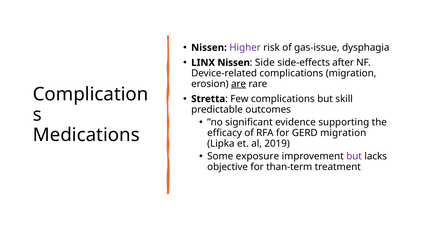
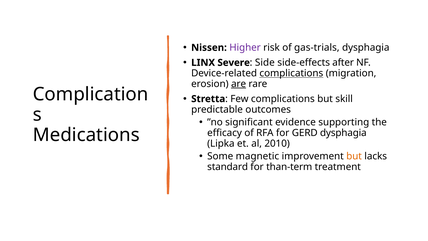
gas-issue: gas-issue -> gas-trials (317, 48)
LINX Nissen: Nissen -> Severe (234, 63)
complications underline: none -> present (291, 73)
GERD migration: migration -> dysphagia (343, 133)
2019: 2019 -> 2010 (277, 143)
exposure: exposure -> magnetic (257, 156)
but colour: purple -> orange (354, 156)
objective: objective -> standard (228, 167)
